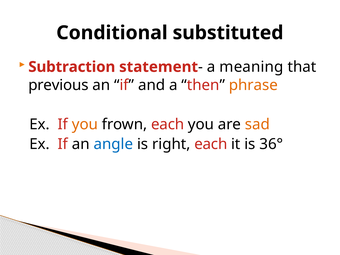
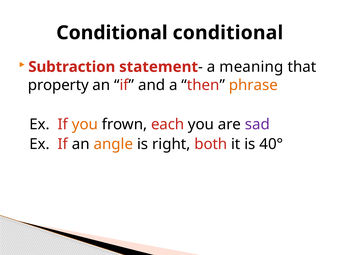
Conditional substituted: substituted -> conditional (228, 33)
previous: previous -> property (58, 85)
sad colour: orange -> purple (257, 124)
angle colour: blue -> orange (113, 144)
right each: each -> both (211, 144)
36°: 36° -> 40° (271, 144)
